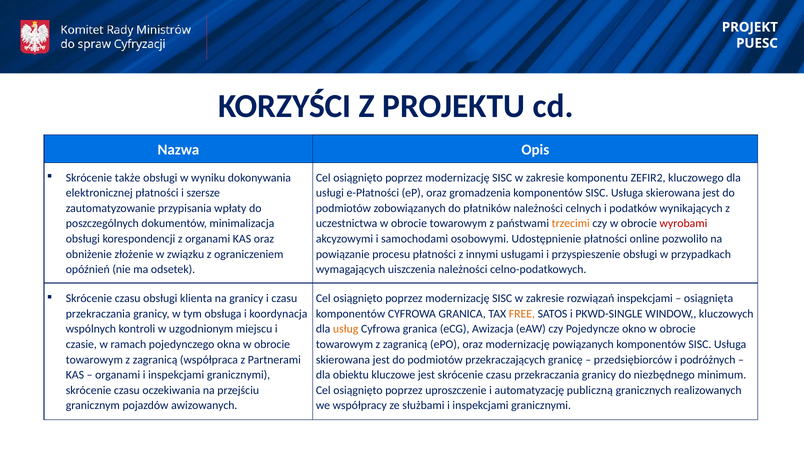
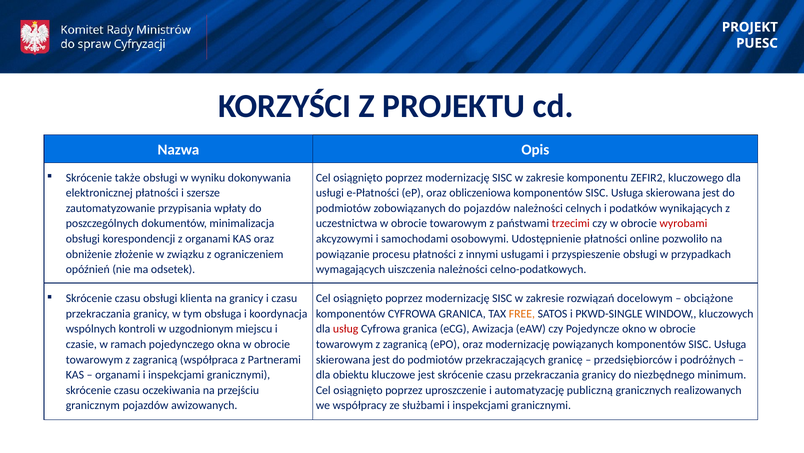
gromadzenia: gromadzenia -> obliczeniowa (480, 193)
do płatników: płatników -> pojazdów (487, 208)
trzecimi colour: orange -> red (571, 223)
rozwiązań inspekcjami: inspekcjami -> docelowym (645, 298)
osiągnięta: osiągnięta -> obciążone (709, 298)
usług colour: orange -> red (346, 329)
